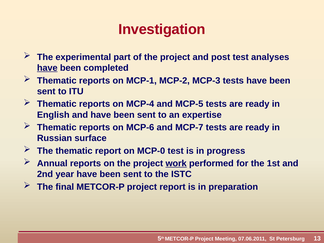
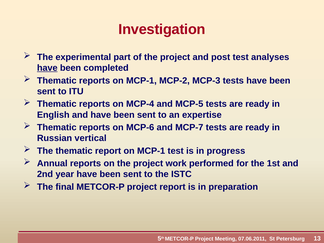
surface: surface -> vertical (91, 138)
report on МСР-0: МСР-0 -> МСР-1 (151, 151)
work underline: present -> none (176, 163)
